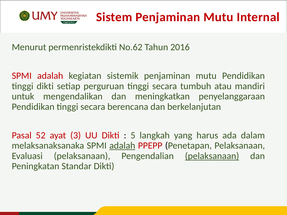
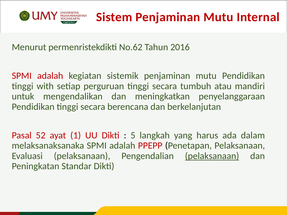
tinggi dikti: dikti -> with (45, 86)
3: 3 -> 1 (76, 135)
adalah underline: present -> none (122, 146)
